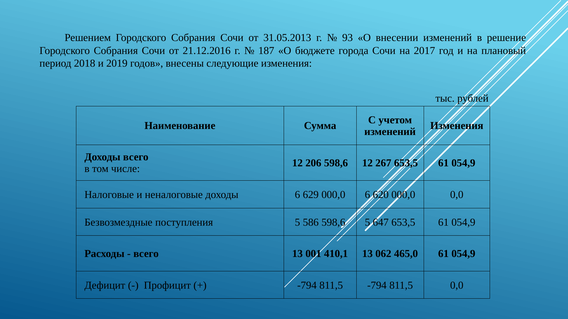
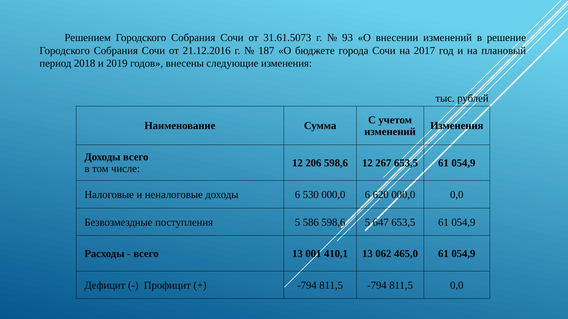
31.05.2013: 31.05.2013 -> 31.61.5073 (287, 38)
629: 629 -> 530 (311, 195)
